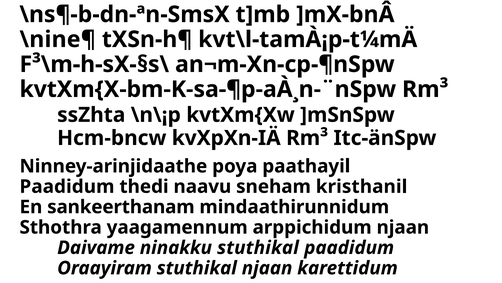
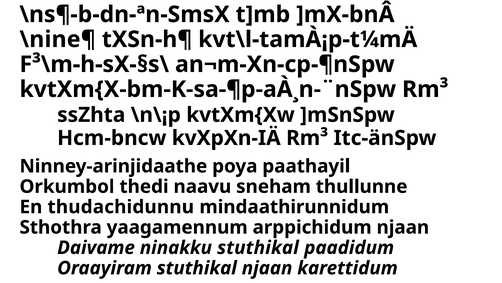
Paadidum: Paadidum -> Orkumbol (67, 186)
kristhanil: kristhanil -> thullunne (362, 186)
sankeerthanam: sankeerthanam -> thudachidunnu (121, 207)
